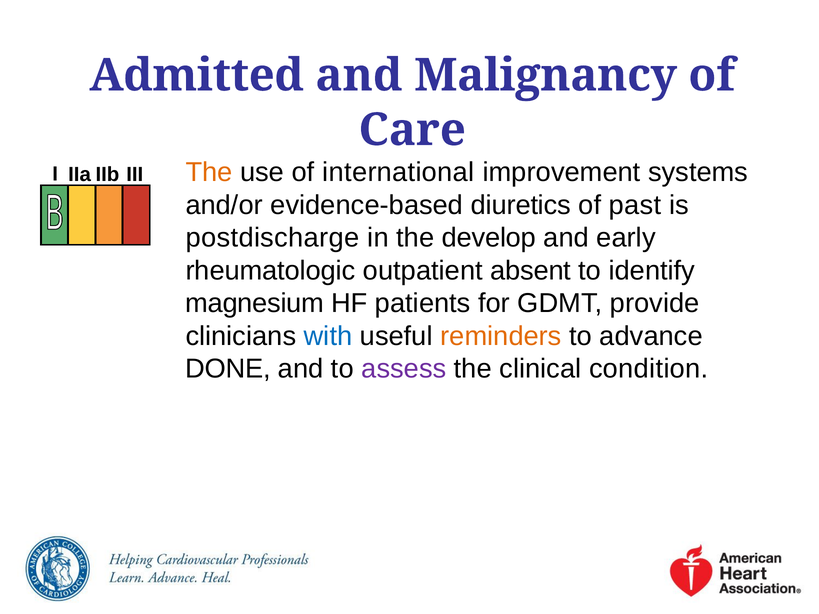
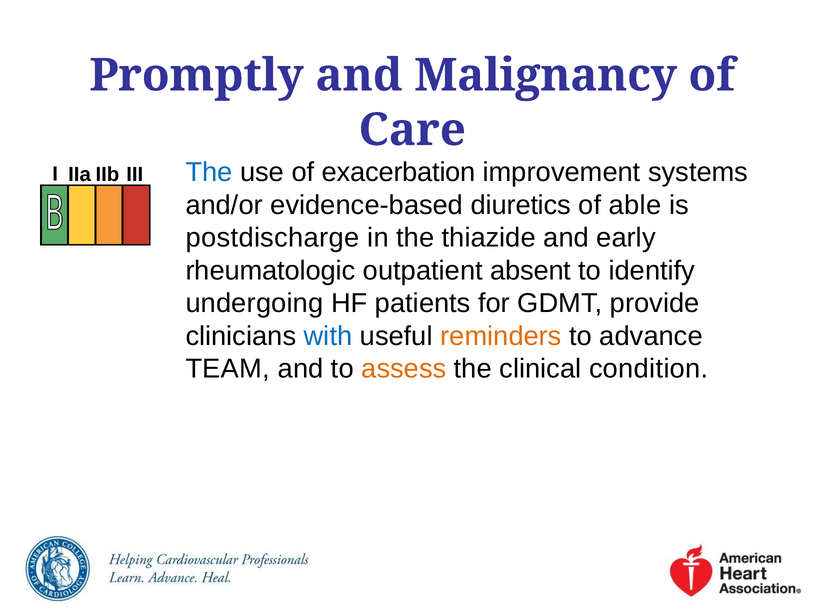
Admitted: Admitted -> Promptly (197, 75)
The colour: orange -> blue (209, 172)
international: international -> exacerbation (399, 172)
past: past -> able (635, 205)
develop: develop -> thiazide (489, 238)
magnesium: magnesium -> undergoing (254, 304)
DONE: DONE -> TEAM (228, 369)
assess colour: purple -> orange (404, 369)
